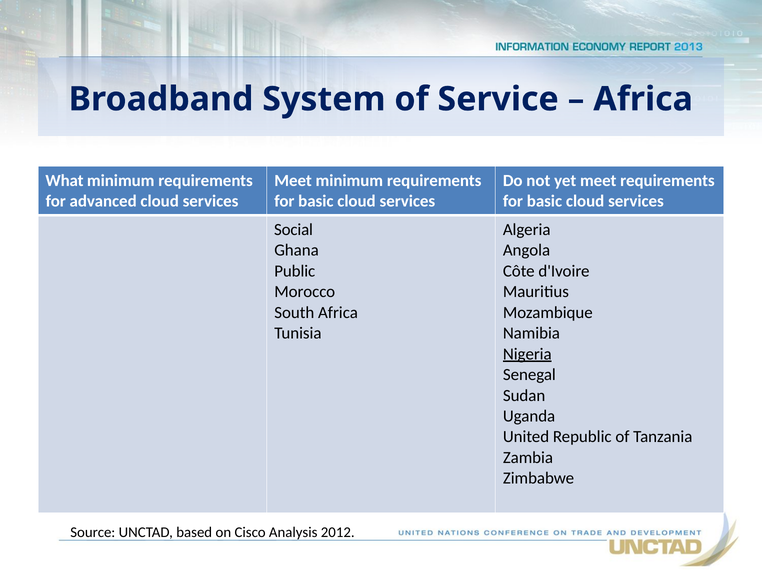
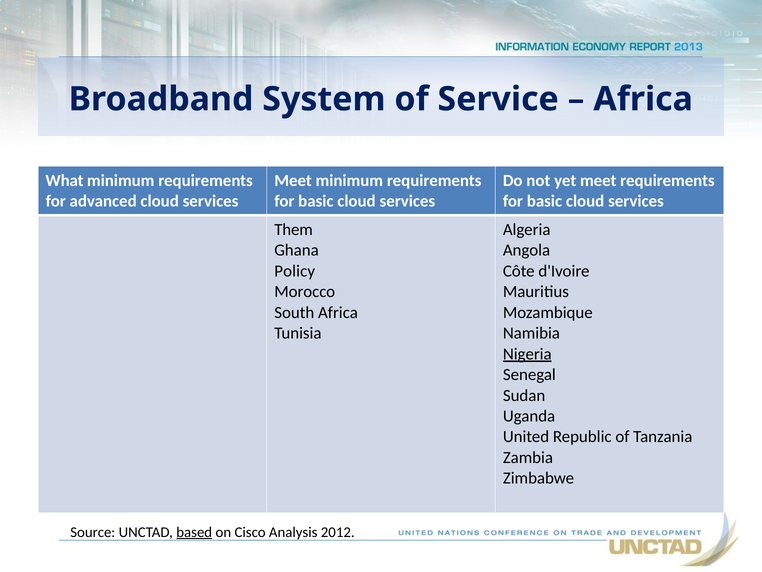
Social: Social -> Them (294, 229)
Public: Public -> Policy (295, 271)
based underline: none -> present (194, 532)
